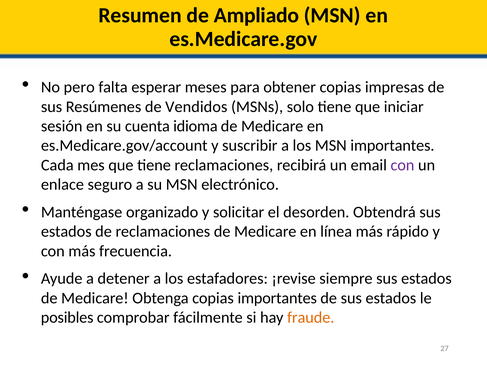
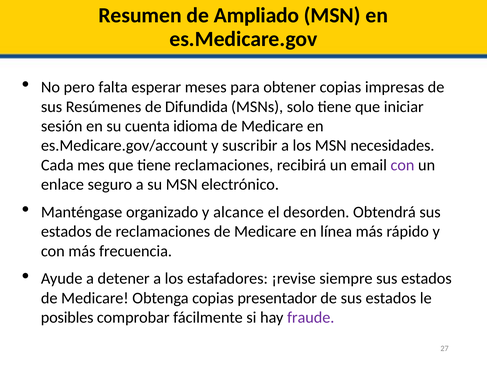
Vendidos: Vendidos -> Difundida (196, 107)
MSN importantes: importantes -> necesidades (392, 146)
solicitar: solicitar -> alcance (238, 212)
copias importantes: importantes -> presentador (277, 298)
fraude colour: orange -> purple (311, 318)
